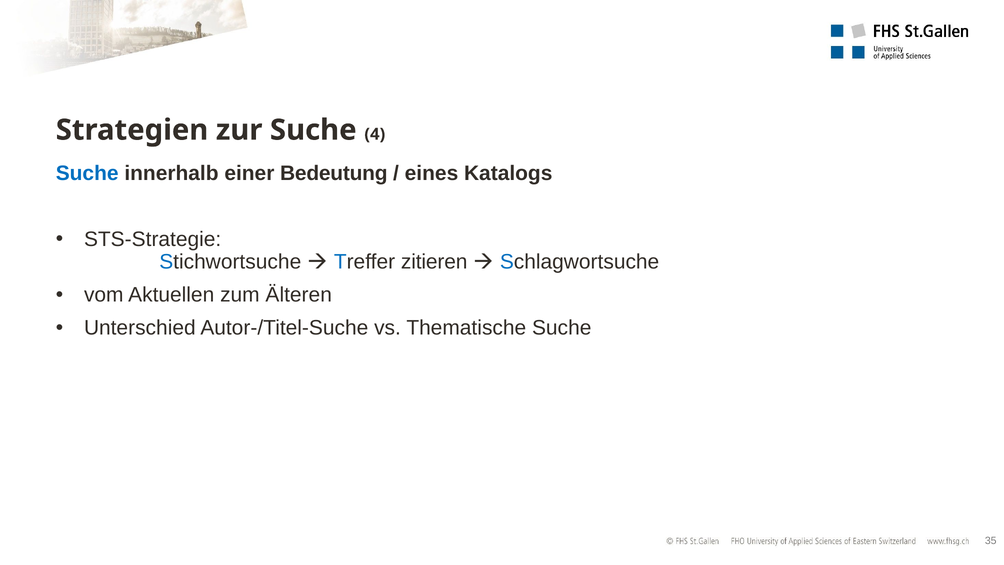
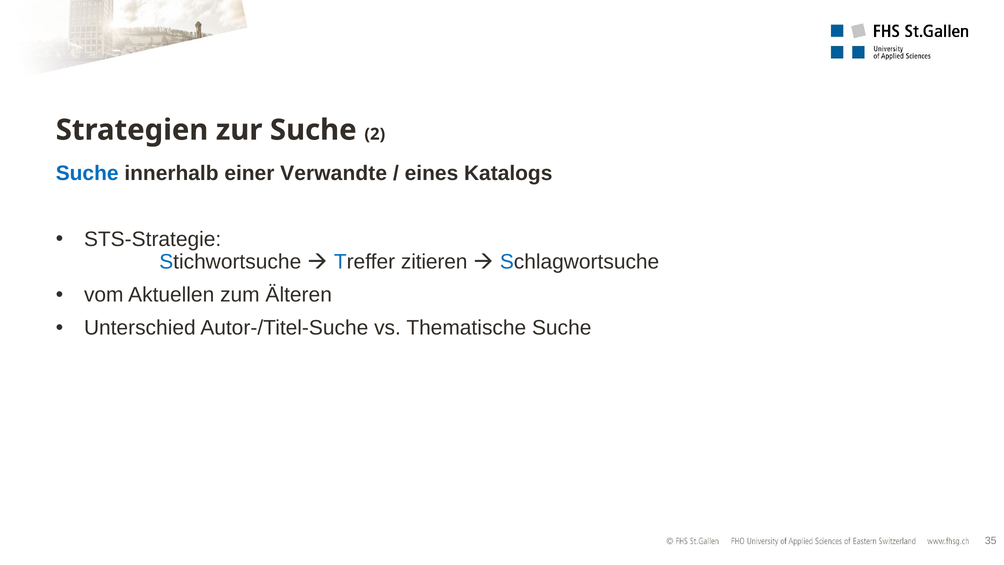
4: 4 -> 2 (375, 134)
Bedeutung: Bedeutung -> Verwandte (334, 173)
